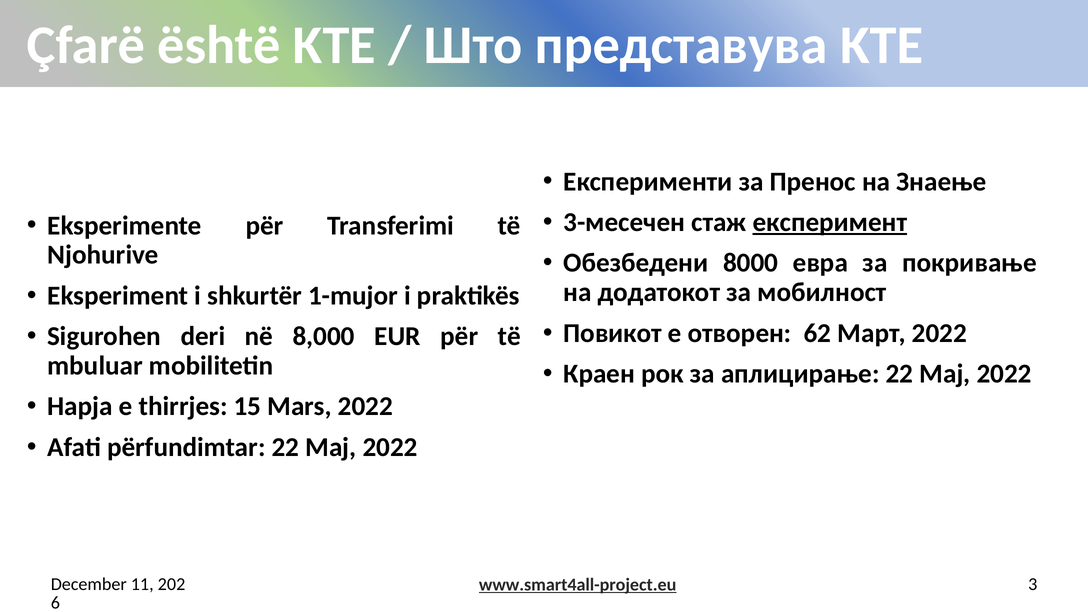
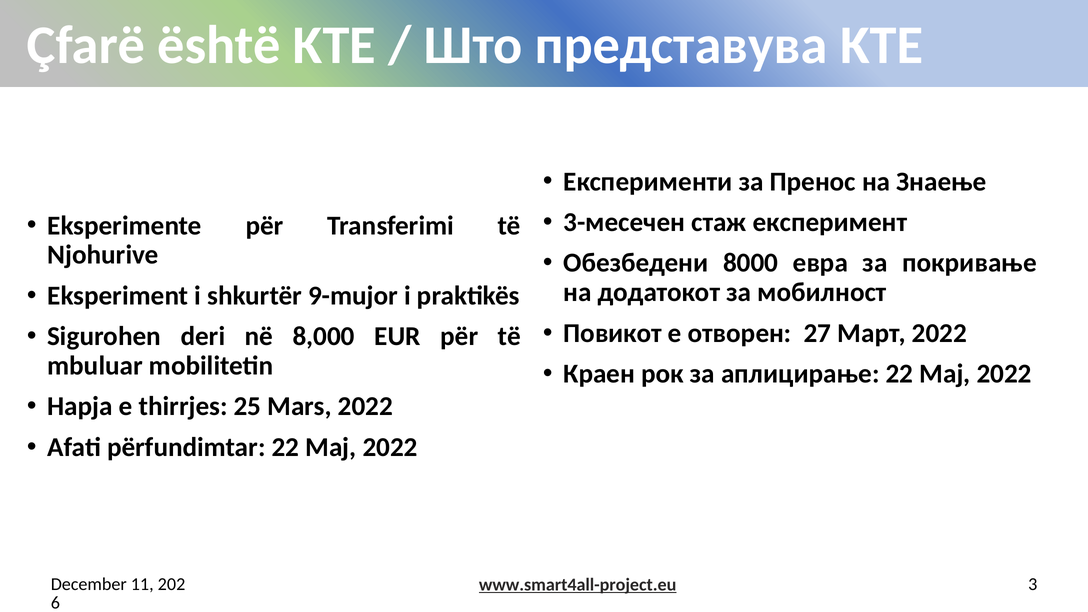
експеримент underline: present -> none (830, 222)
1-mujor: 1-mujor -> 9-mujor (353, 296)
62: 62 -> 27 (817, 333)
15: 15 -> 25 (247, 407)
